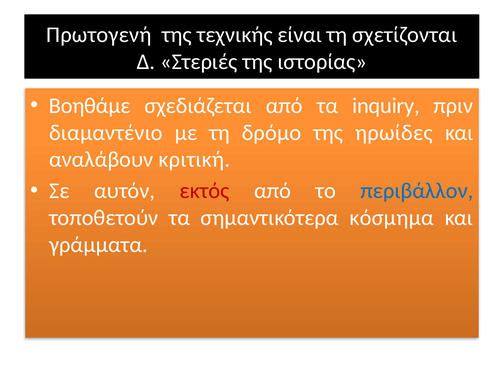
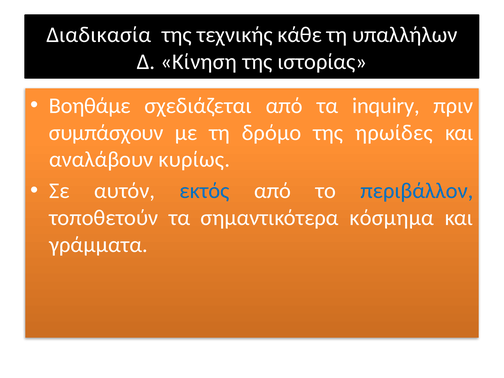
Πρωτογενή: Πρωτογενή -> Διαδικασία (99, 35)
είναι: είναι -> κάθε (300, 35)
σχετίζονται: σχετίζονται -> υπαλλήλων (405, 35)
Στεριές: Στεριές -> Κίνηση (199, 62)
διαμαντένιο: διαμαντένιο -> συμπάσχουν (106, 133)
κριτική: κριτική -> κυρίως (194, 160)
εκτός colour: red -> blue (205, 191)
